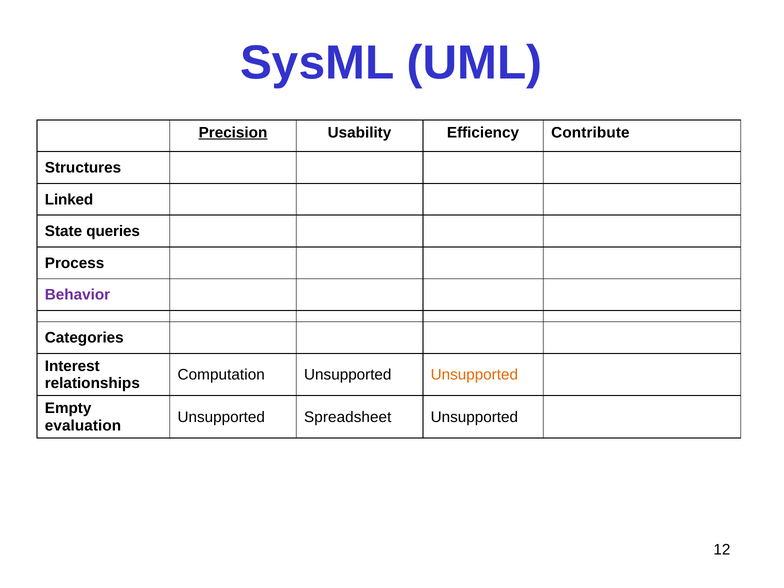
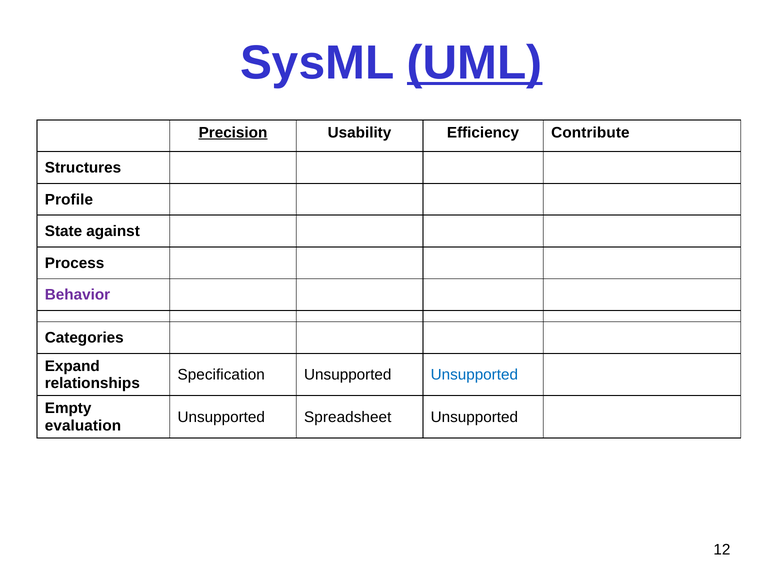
UML underline: none -> present (475, 63)
Linked: Linked -> Profile (69, 200)
queries: queries -> against (113, 231)
Interest: Interest -> Expand (72, 366)
Computation: Computation -> Specification (221, 375)
Unsupported colour: orange -> blue (474, 375)
